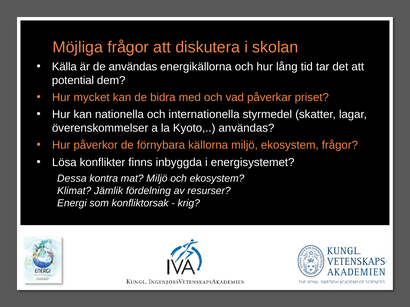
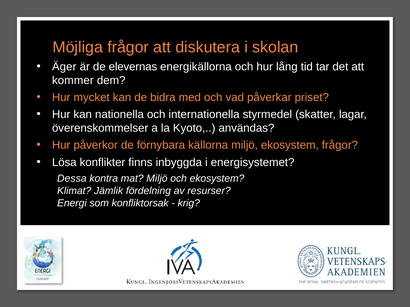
Källa: Källa -> Äger (64, 67)
de användas: användas -> elevernas (133, 67)
potential: potential -> kommer (73, 80)
